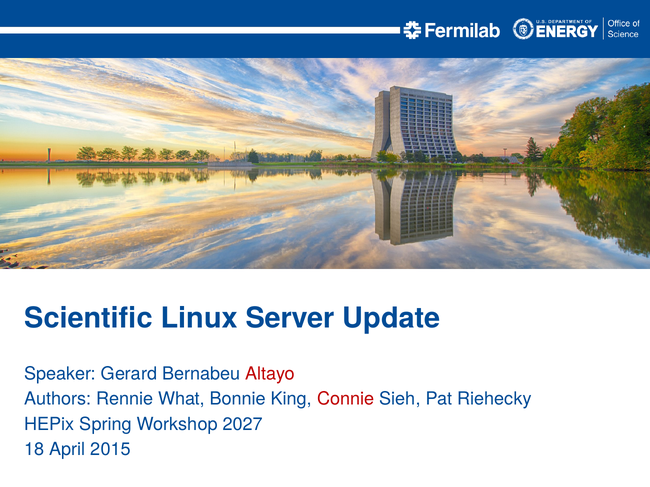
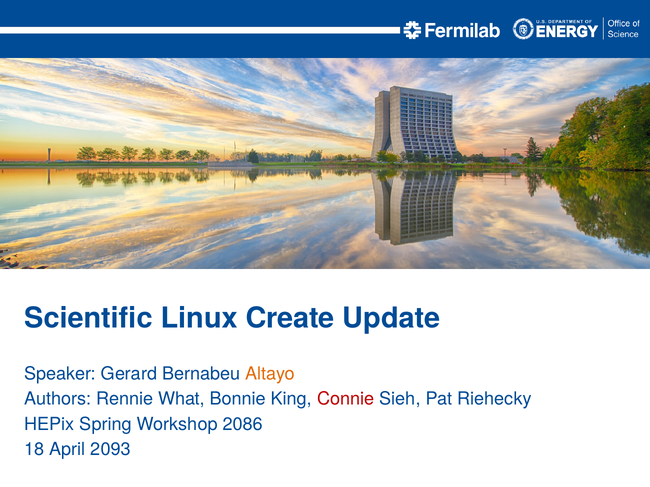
Server: Server -> Create (290, 319)
Altayo colour: red -> orange (270, 374)
2027: 2027 -> 2086 (243, 425)
2015: 2015 -> 2093 (111, 450)
